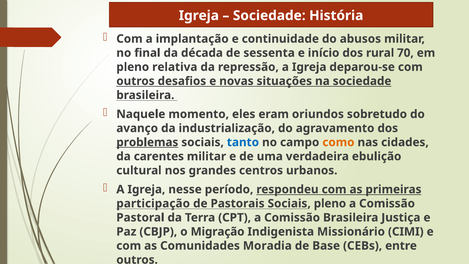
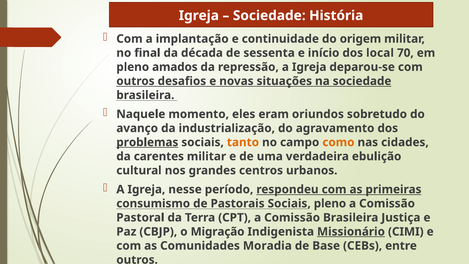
abusos: abusos -> origem (360, 39)
rural: rural -> local (380, 53)
relativa: relativa -> amados (175, 67)
tanto colour: blue -> orange (243, 142)
participação: participação -> consumismo (153, 203)
Missionário underline: none -> present (351, 232)
